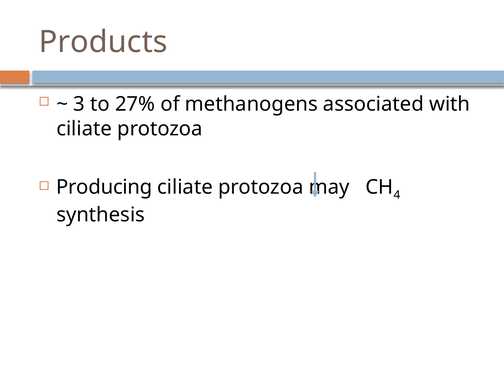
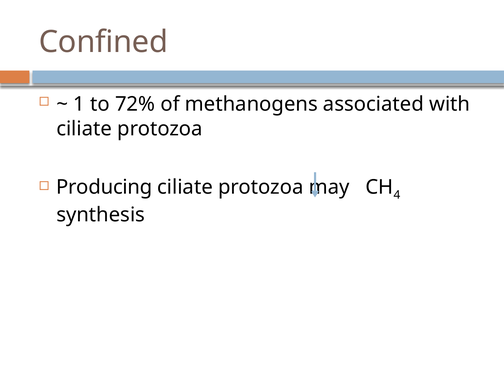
Products: Products -> Confined (103, 42)
3: 3 -> 1 (79, 104)
27%: 27% -> 72% (135, 104)
